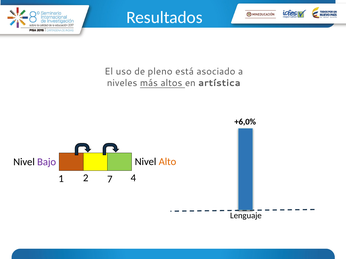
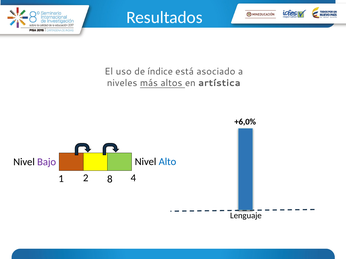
pleno: pleno -> índice (160, 71)
Alto colour: orange -> blue (167, 162)
7: 7 -> 8 (110, 179)
